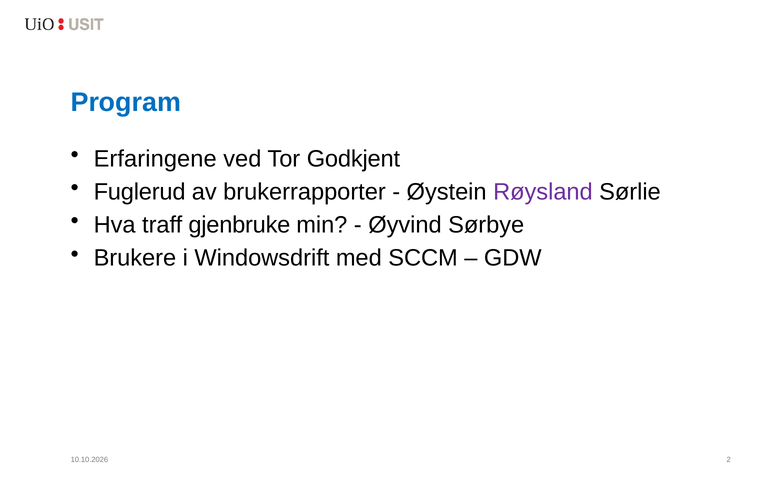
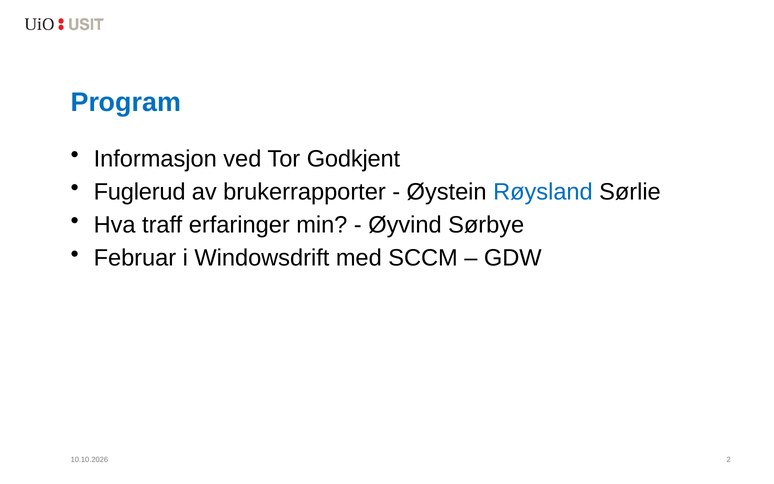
Erfaringene: Erfaringene -> Informasjon (155, 159)
Røysland colour: purple -> blue (543, 192)
gjenbruke: gjenbruke -> erfaringer (239, 225)
Brukere: Brukere -> Februar (135, 258)
